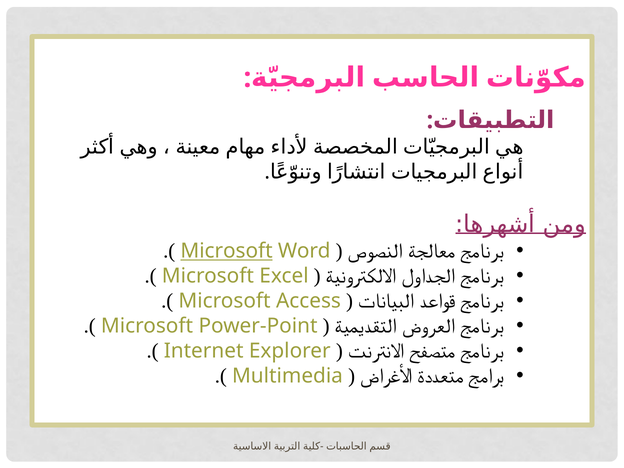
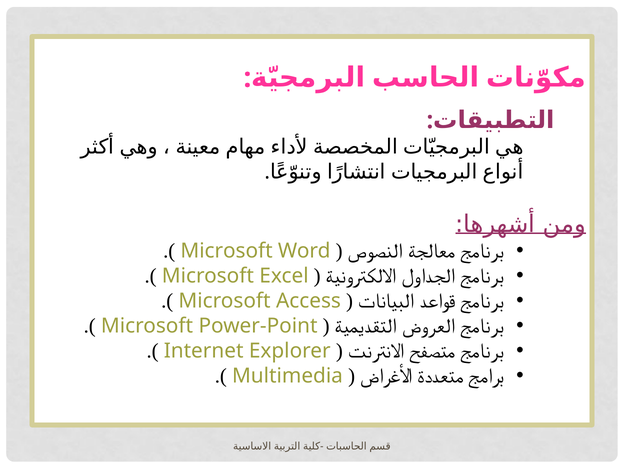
Microsoft underline: present -> none (227, 251)
